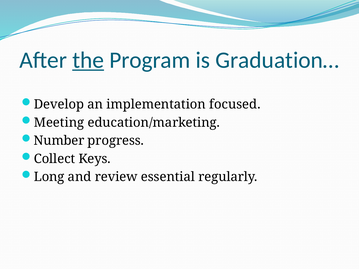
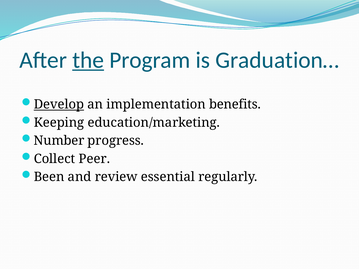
Develop underline: none -> present (59, 105)
focused: focused -> benefits (235, 105)
Meeting: Meeting -> Keeping (59, 123)
Keys: Keys -> Peer (94, 159)
Long: Long -> Been (49, 177)
